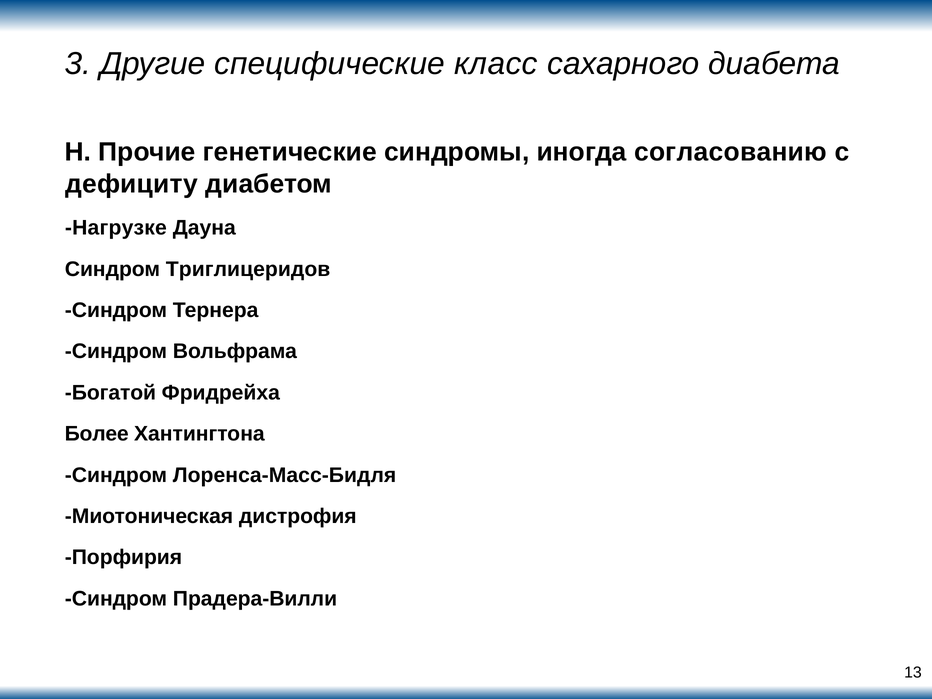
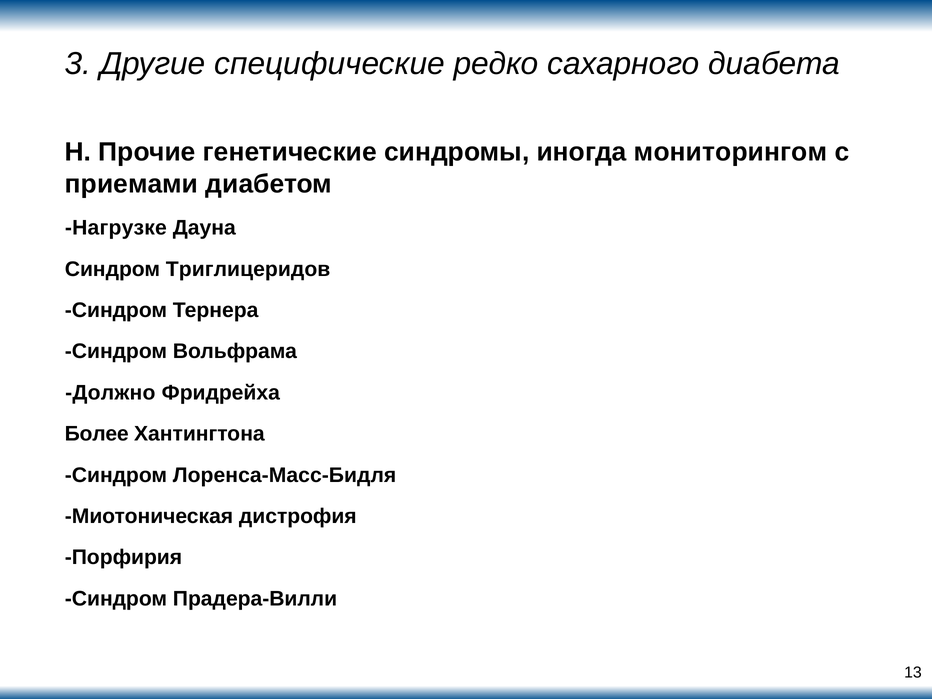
класс: класс -> редко (496, 64)
согласованию: согласованию -> мониторингом (731, 152)
дефициту: дефициту -> приемами (132, 184)
Богатой: Богатой -> Должно (110, 393)
